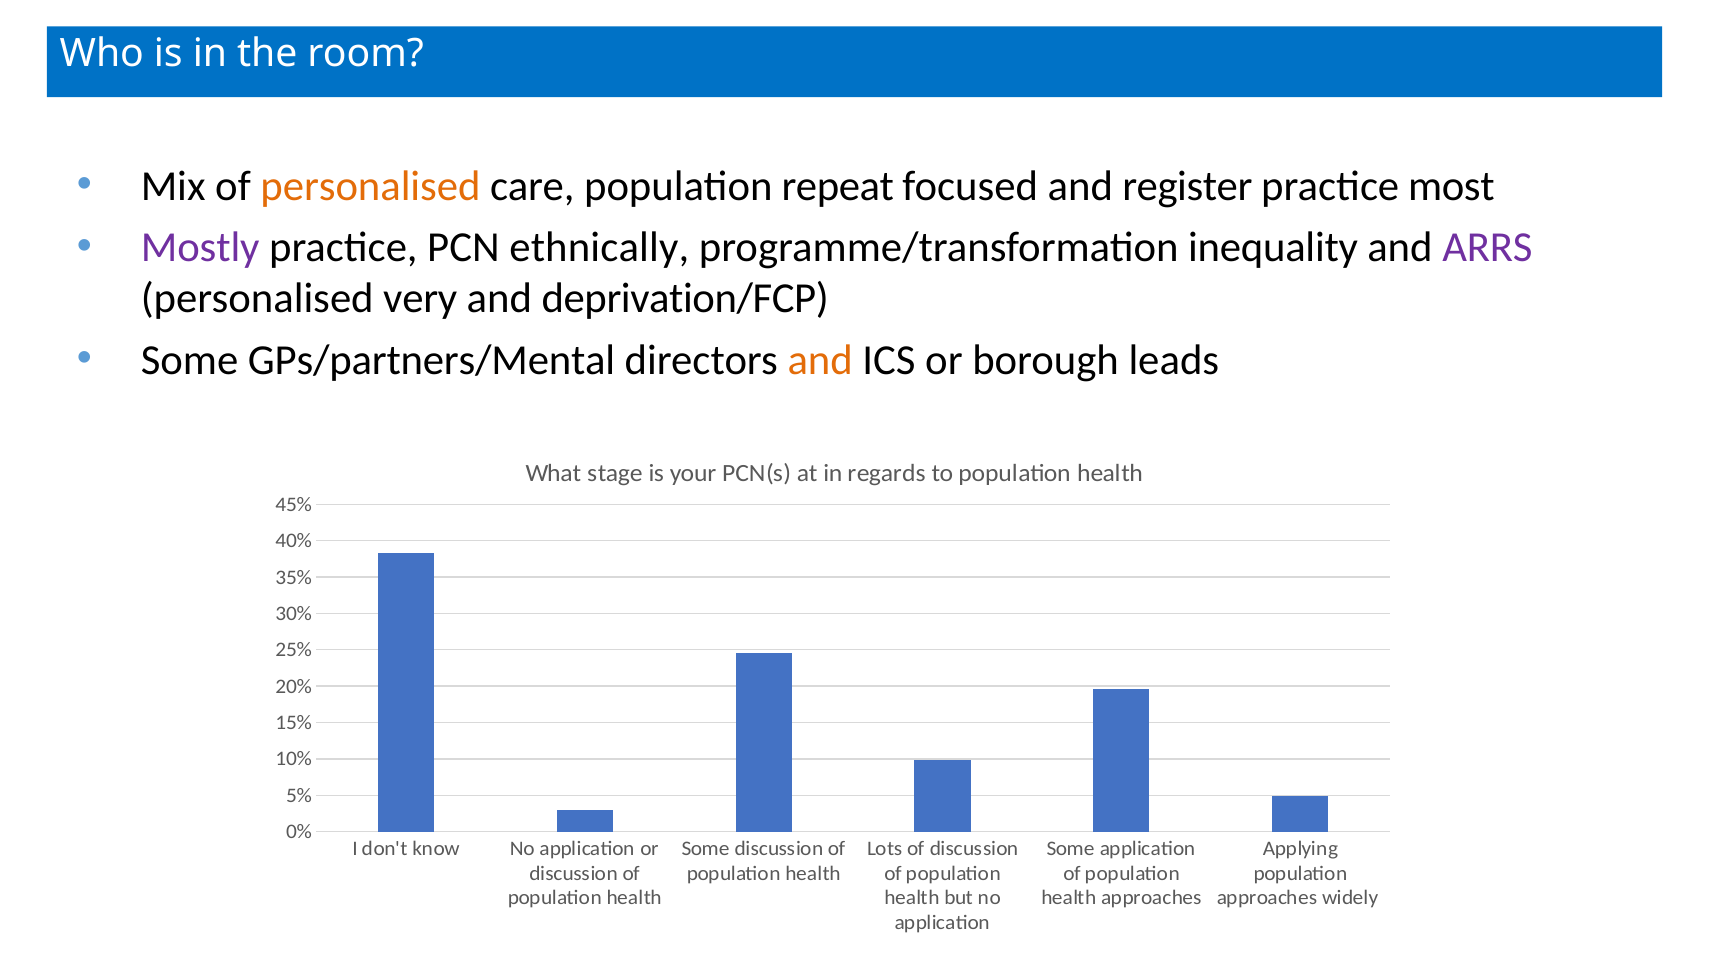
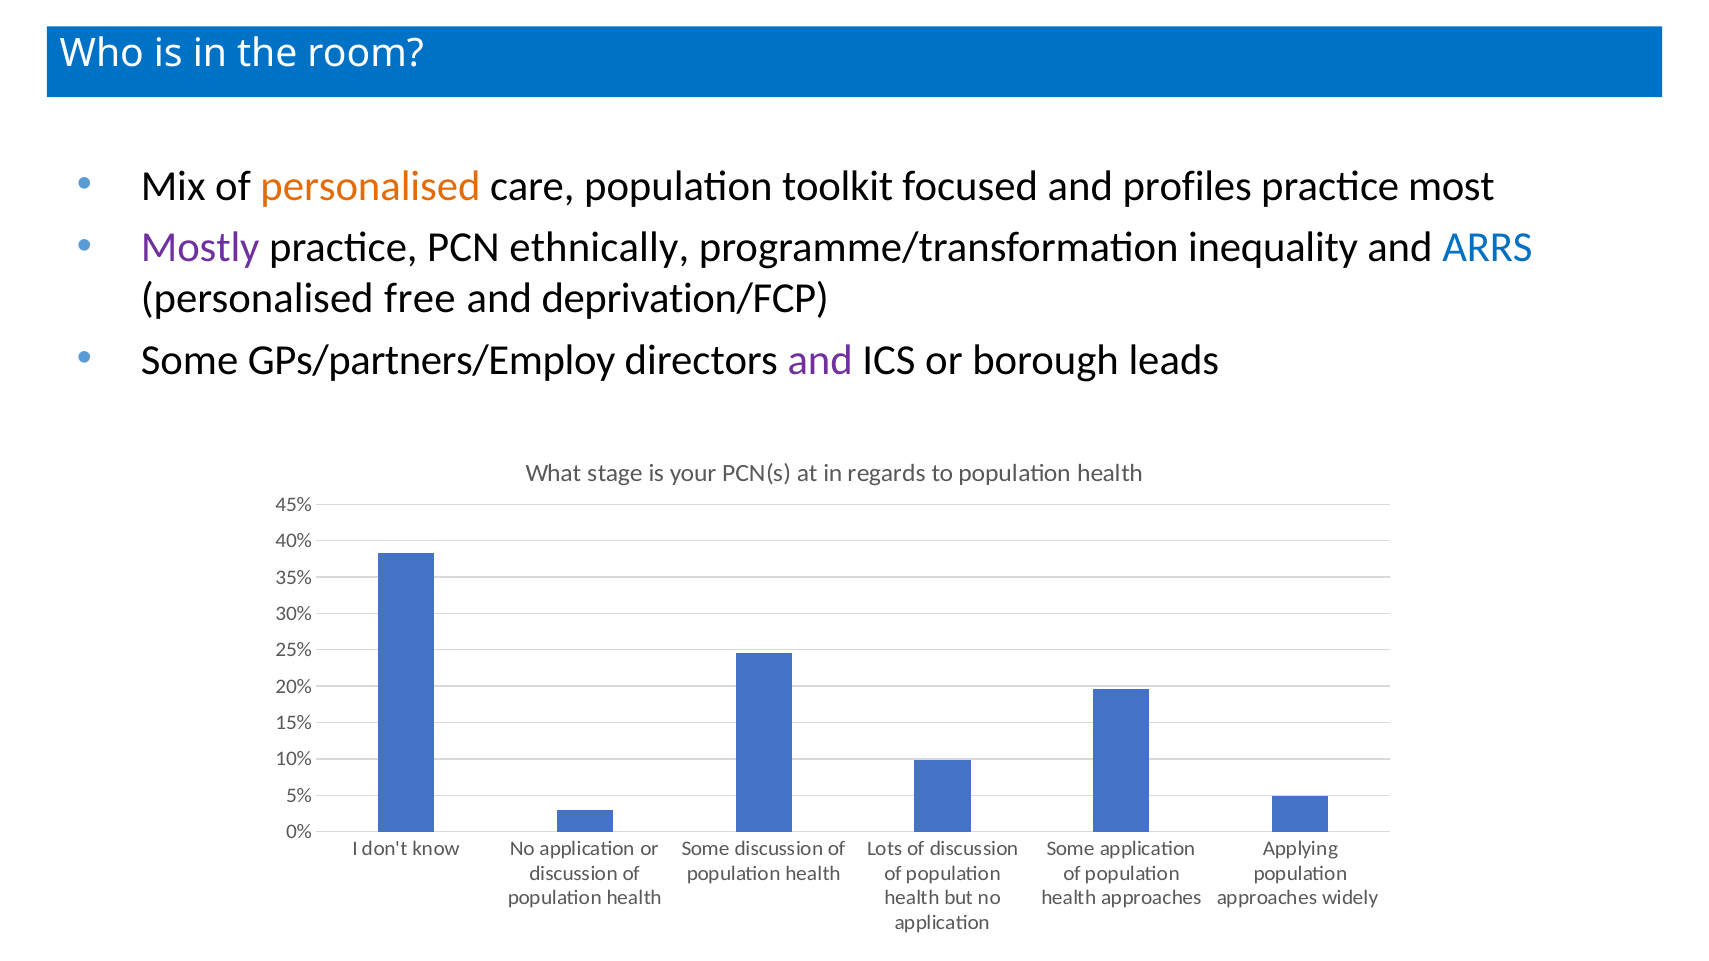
repeat: repeat -> toolkit (838, 186)
register: register -> profiles (1187, 186)
ARRS colour: purple -> blue (1487, 248)
very: very -> free (420, 299)
GPs/partners/Mental: GPs/partners/Mental -> GPs/partners/Employ (432, 360)
and colour: orange -> purple (820, 360)
